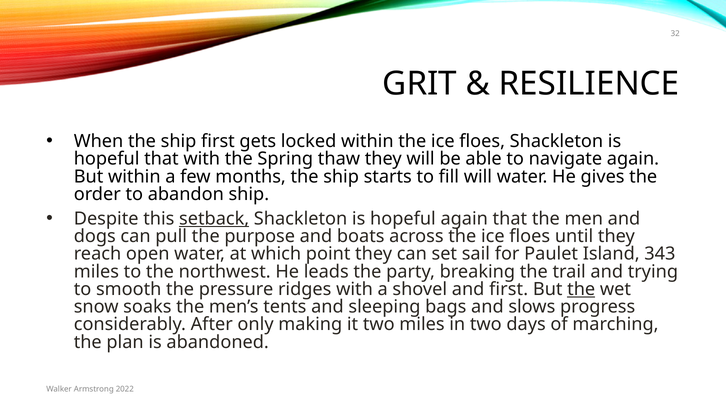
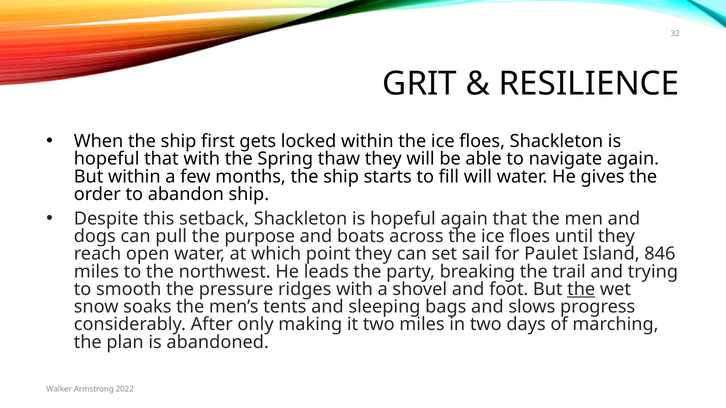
setback underline: present -> none (214, 219)
343: 343 -> 846 (660, 254)
and first: first -> foot (509, 289)
